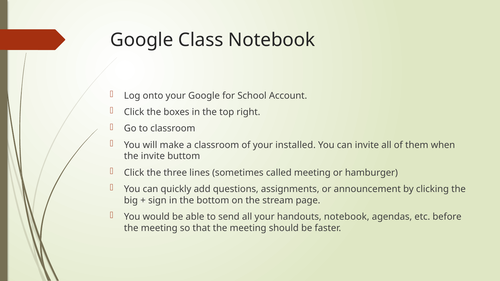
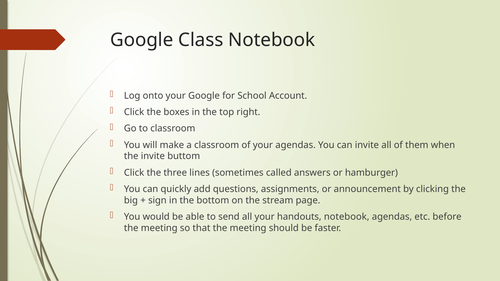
your installed: installed -> agendas (296, 145)
called meeting: meeting -> answers (312, 173)
